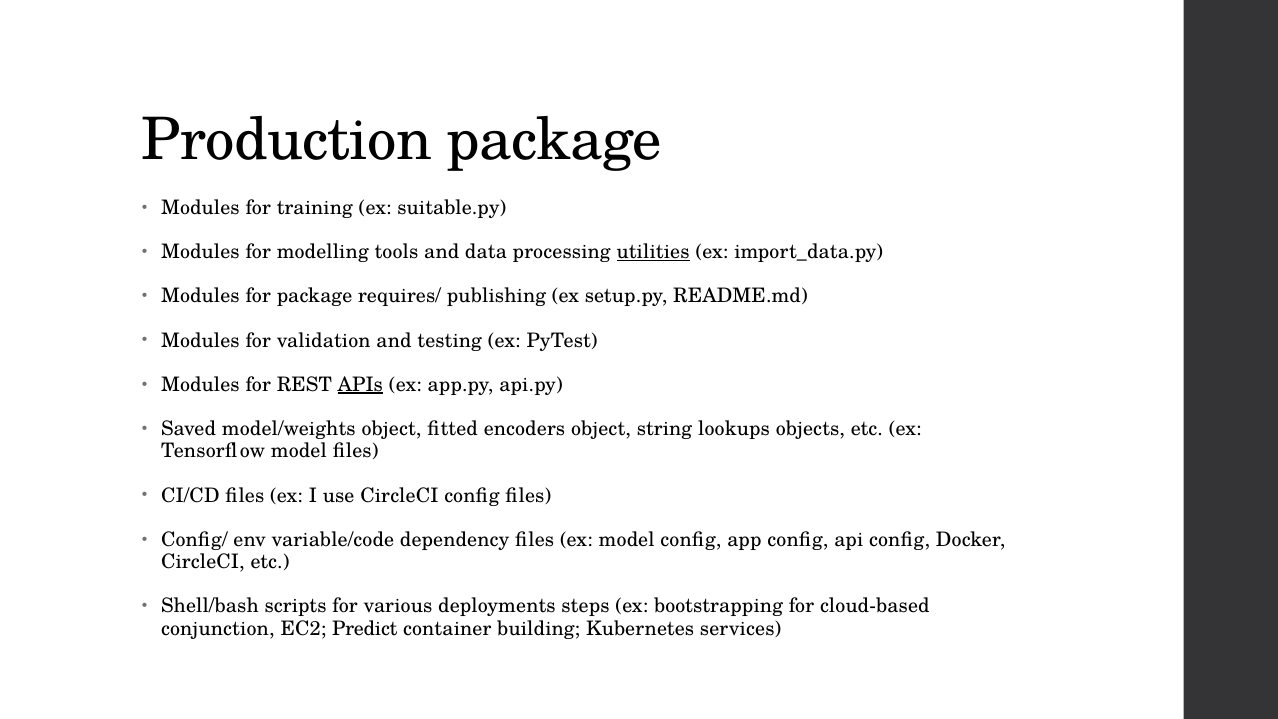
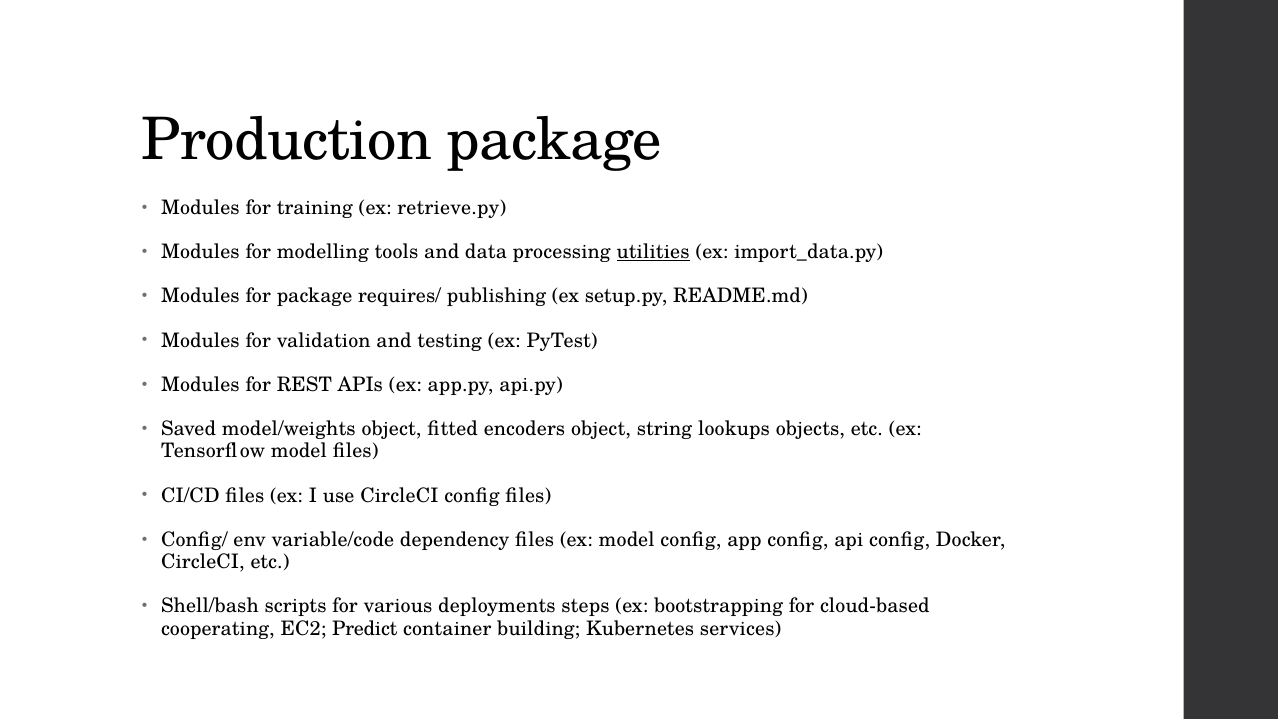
suitable.py: suitable.py -> retrieve.py (452, 208)
APIs underline: present -> none (360, 384)
conjunction: conjunction -> cooperating (218, 629)
